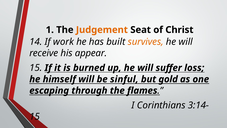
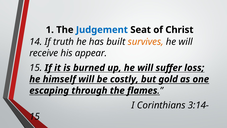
Judgement colour: orange -> blue (102, 30)
work: work -> truth (64, 42)
sinful: sinful -> costly (124, 79)
